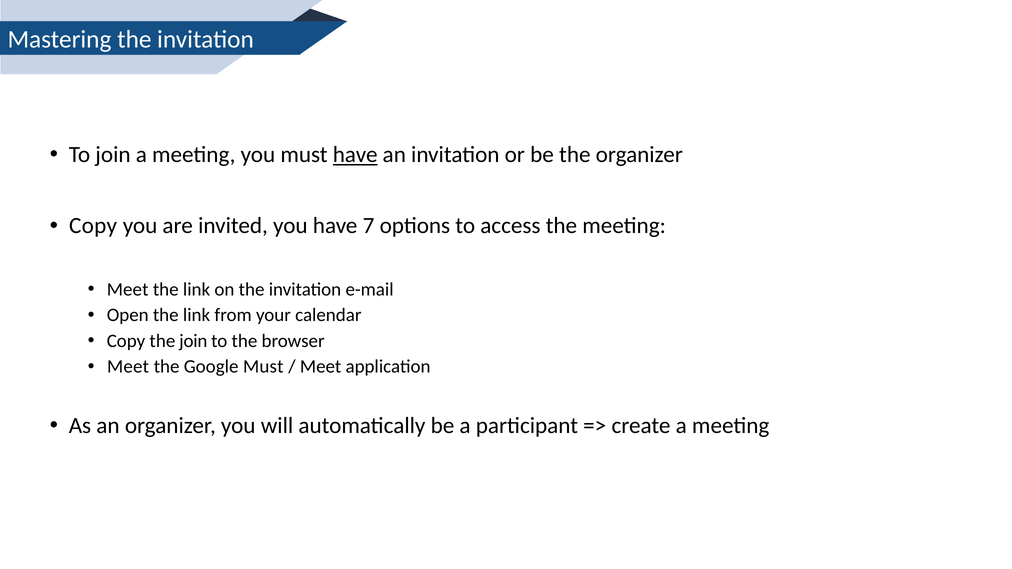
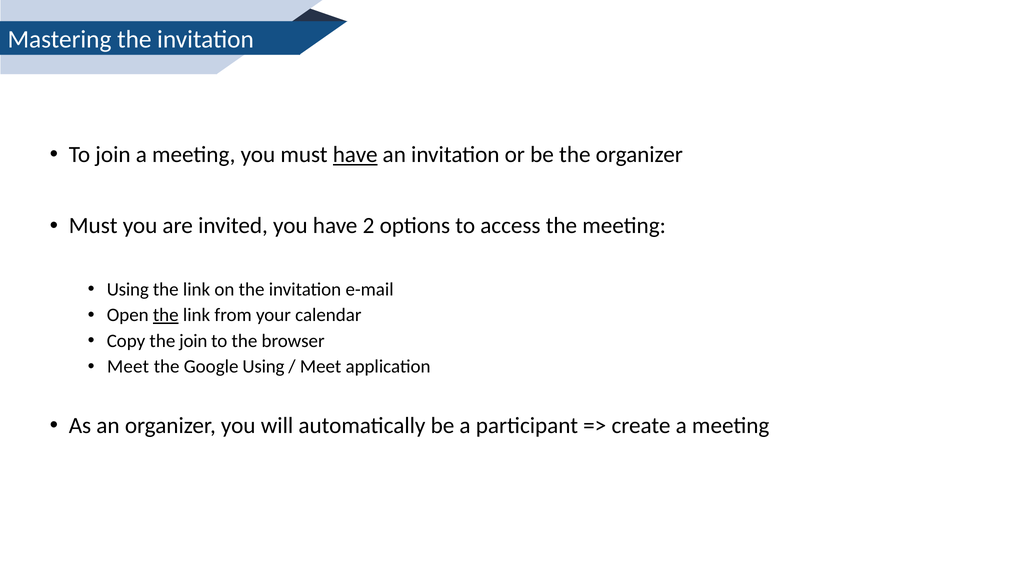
Copy: Copy -> Must (93, 226)
7: 7 -> 2 (369, 226)
Meet: Meet -> Using (128, 289)
the underline: none -> present (166, 315)
Google Must: Must -> Using (263, 367)
